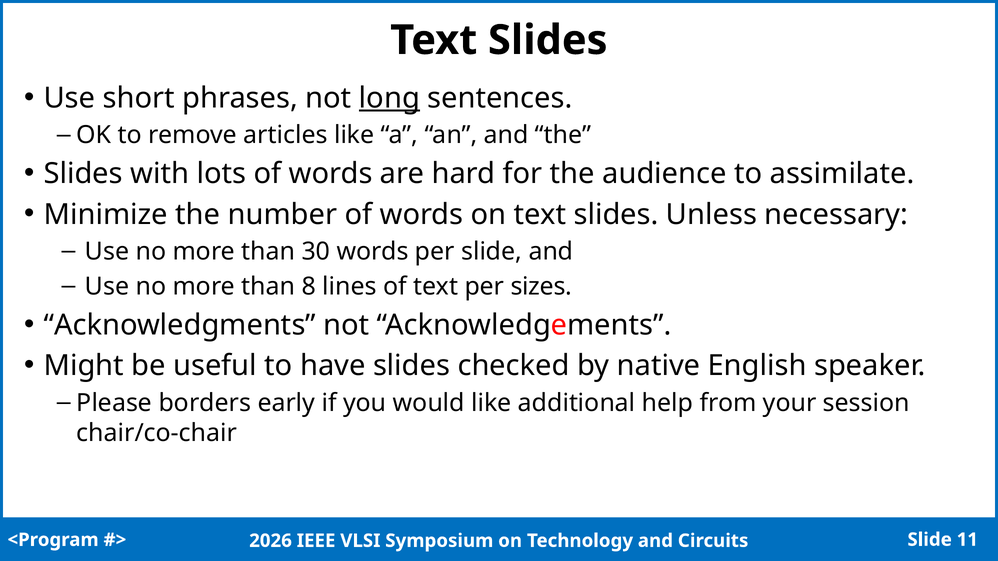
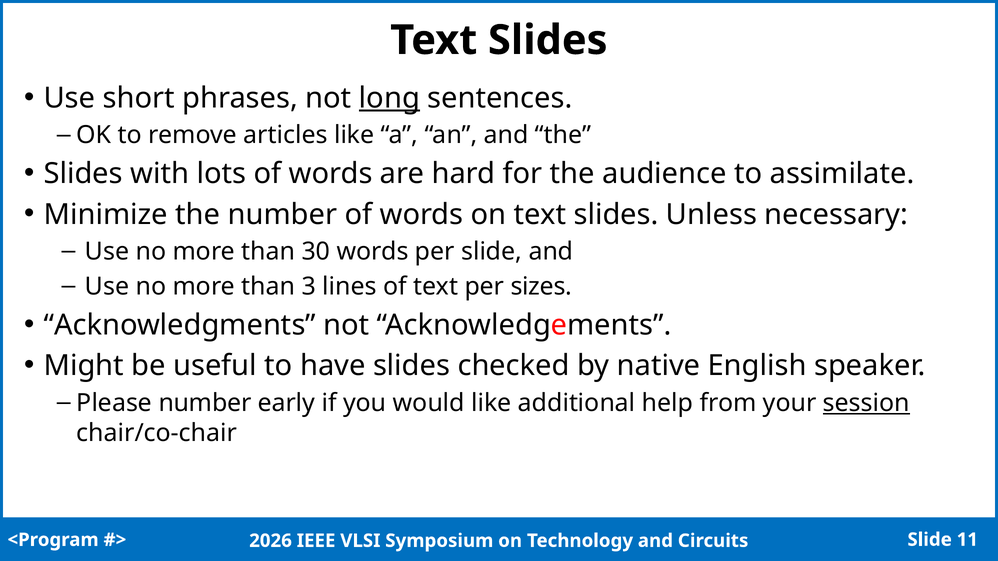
8: 8 -> 3 (309, 287)
Please borders: borders -> number (205, 403)
session underline: none -> present (866, 403)
